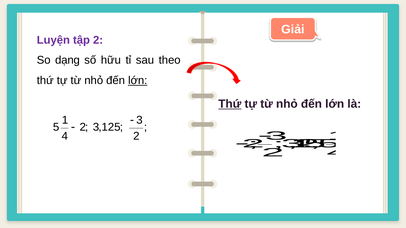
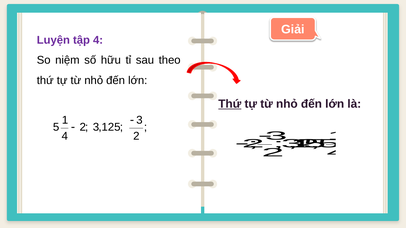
tập 2: 2 -> 4 (98, 40)
dạng: dạng -> niệm (67, 60)
lớn underline: present -> none (138, 81)
